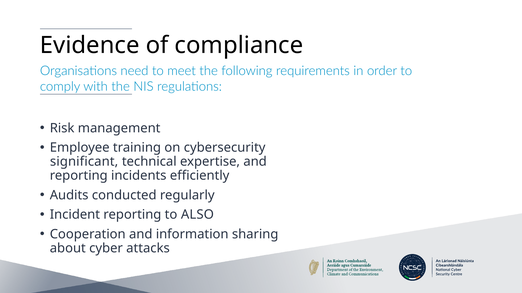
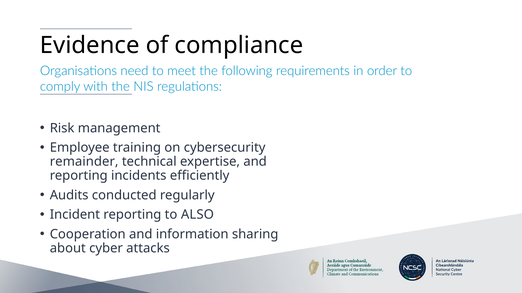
significant: significant -> remainder (84, 162)
